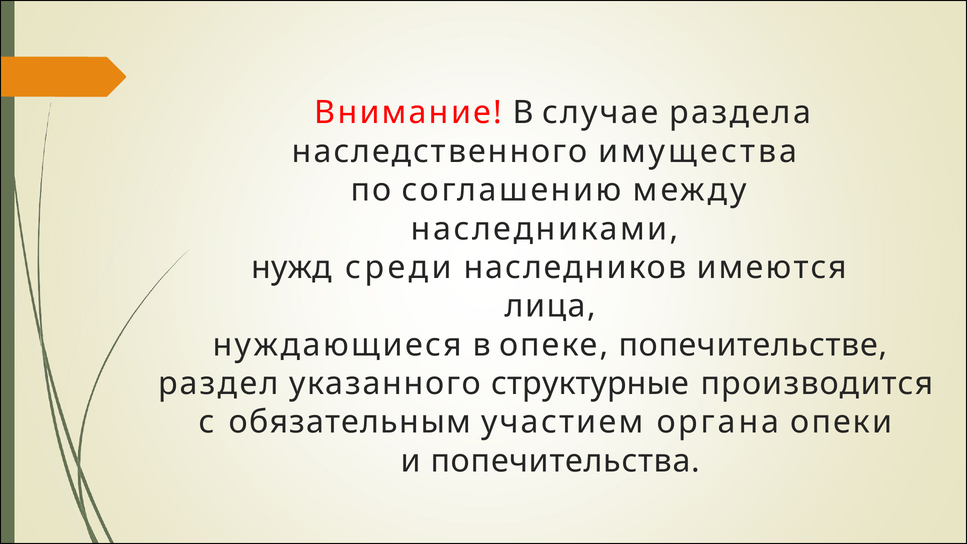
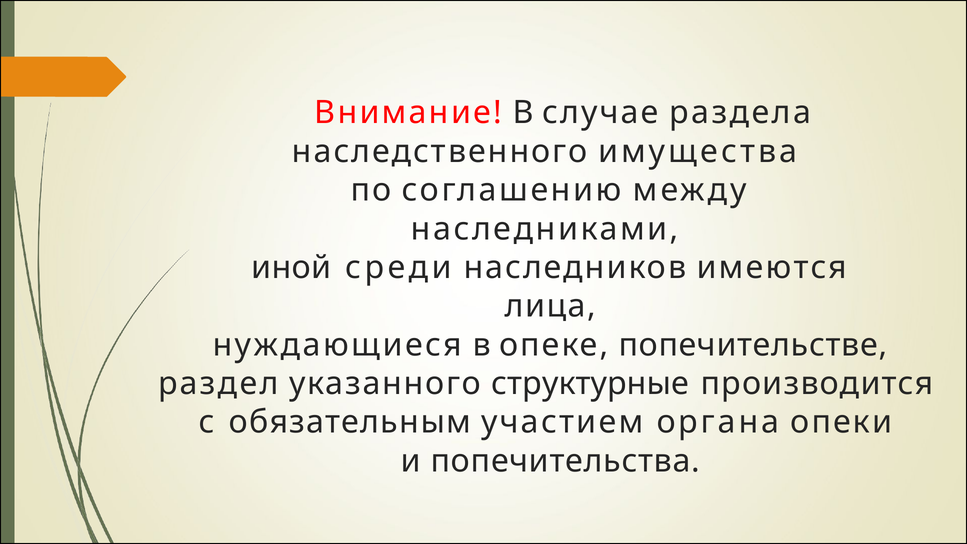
нужд: нужд -> иной (291, 268)
